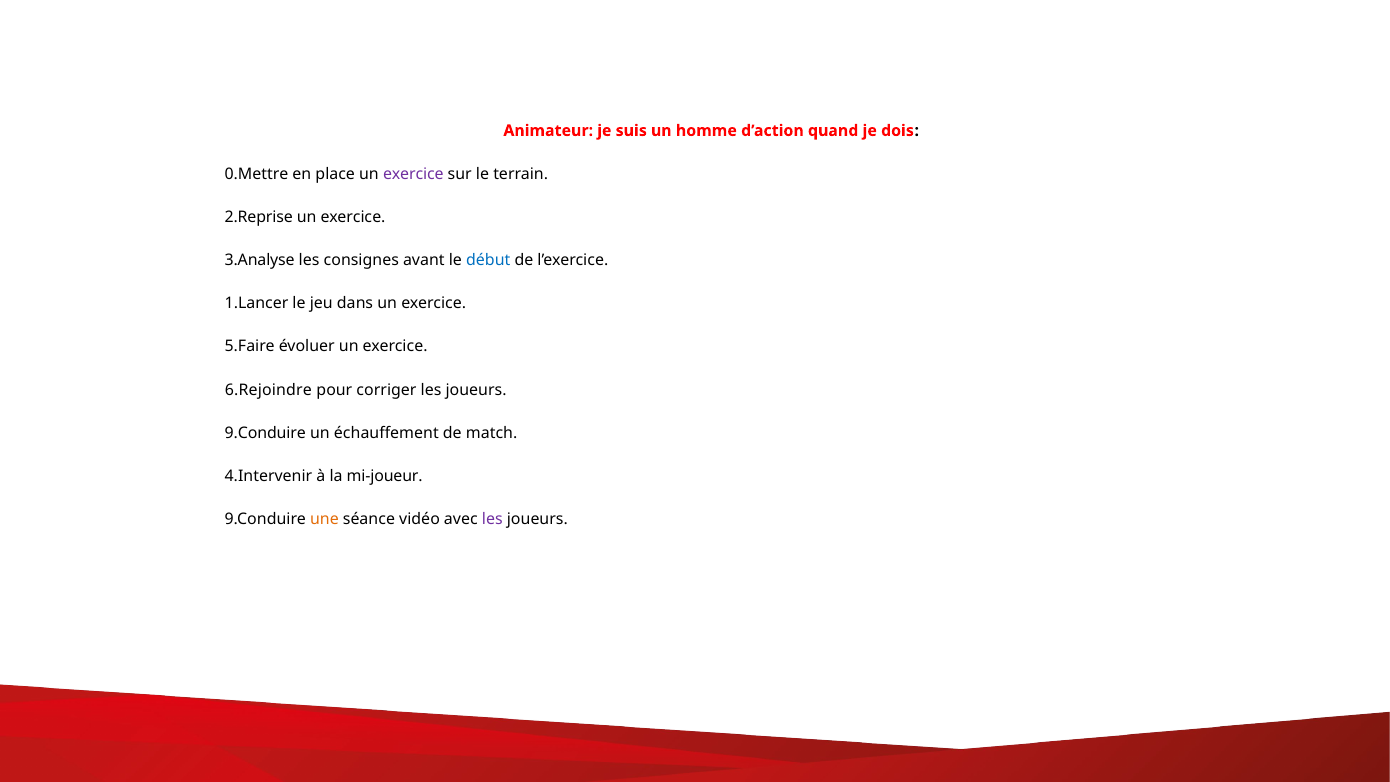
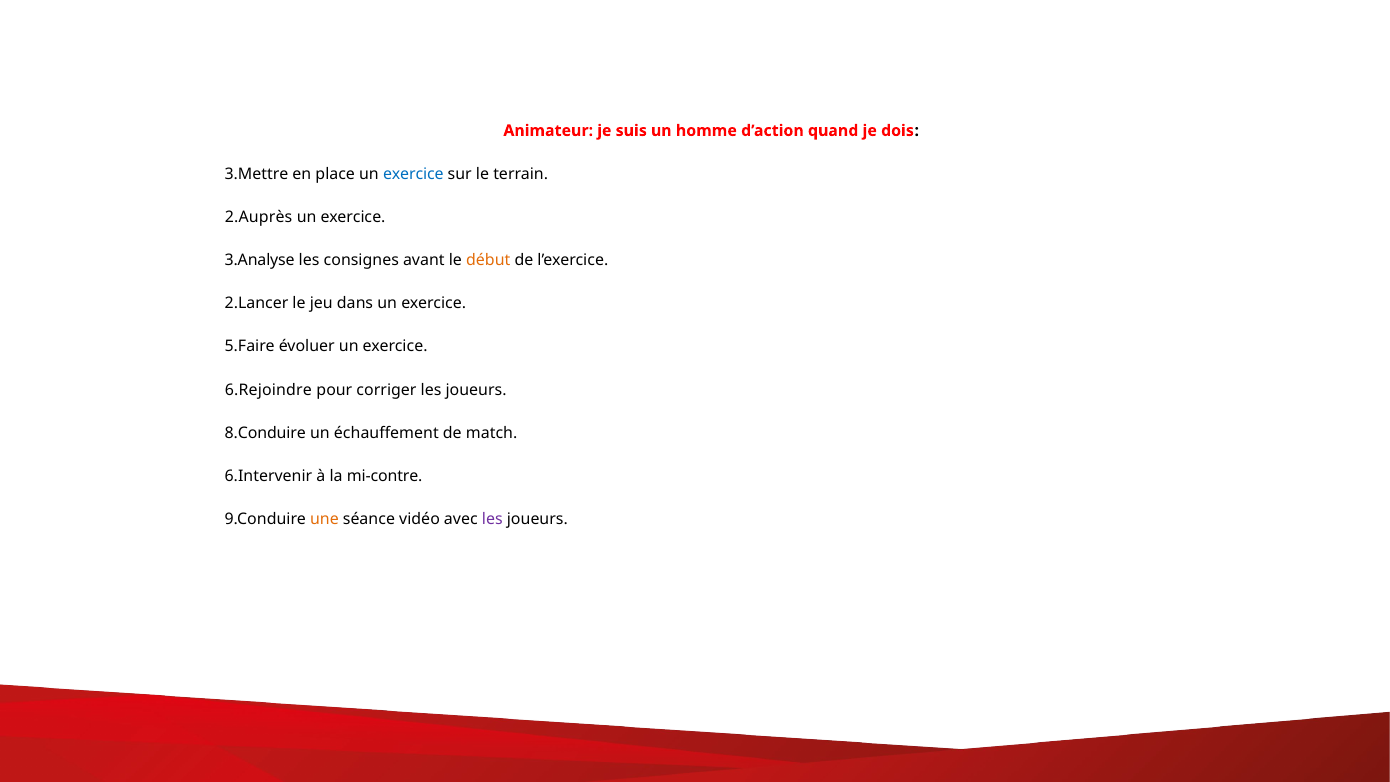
0.Mettre: 0.Mettre -> 3.Mettre (256, 174)
exercice colour: purple -> blue (413, 174)
2.Reprise: 2.Reprise -> 2.Auprès (259, 217)
début colour: blue -> orange (488, 260)
1.Lancer: 1.Lancer -> 2.Lancer (257, 303)
9.Conduire: 9.Conduire -> 8.Conduire (265, 433)
4.Intervenir: 4.Intervenir -> 6.Intervenir (268, 476)
mi-joueur: mi-joueur -> mi-contre (385, 476)
